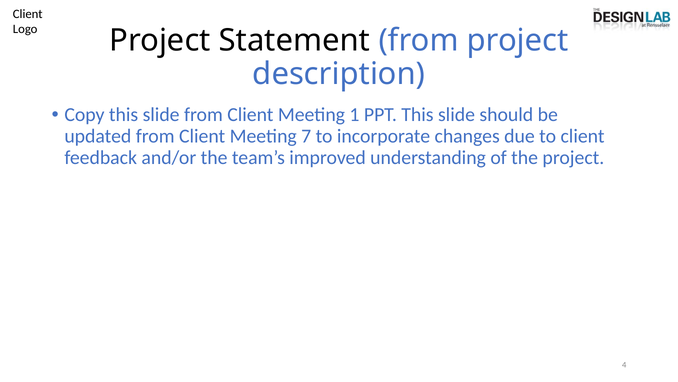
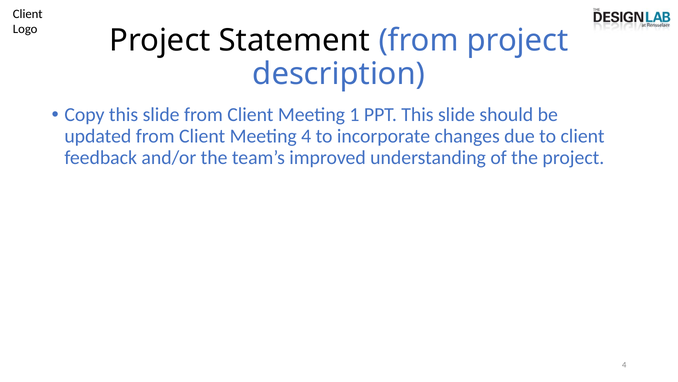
Meeting 7: 7 -> 4 (306, 136)
